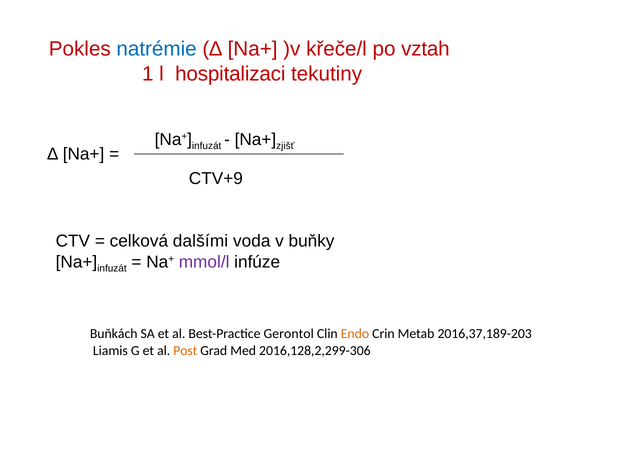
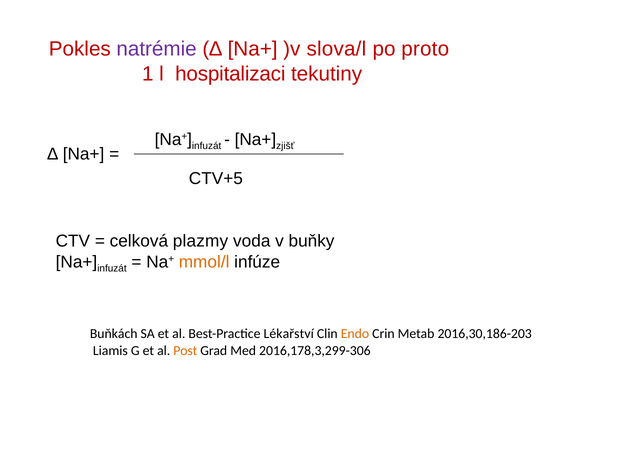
natrémie colour: blue -> purple (157, 49)
křeče/l: křeče/l -> slova/l (336, 49)
vztah: vztah -> proto (425, 49)
CTV+9: CTV+9 -> CTV+5 (216, 178)
dalšími: dalšími -> plazmy (200, 241)
mmol/l colour: purple -> orange (204, 262)
Gerontol: Gerontol -> Lékařství (289, 334)
2016,37,189-203: 2016,37,189-203 -> 2016,30,186-203 (485, 334)
2016,128,2,299-306: 2016,128,2,299-306 -> 2016,178,3,299-306 (315, 351)
